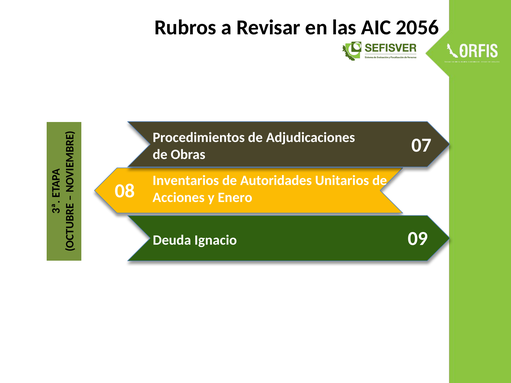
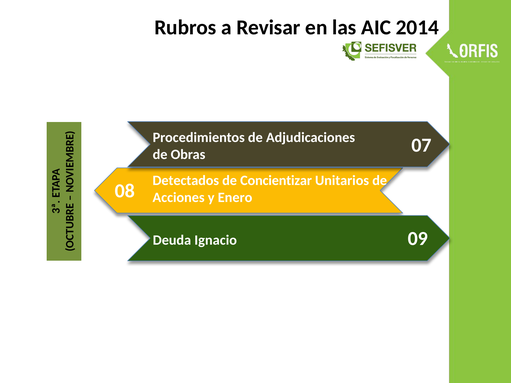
2056: 2056 -> 2014 (417, 28)
Inventarios: Inventarios -> Detectados (186, 181)
Autoridades: Autoridades -> Concientizar (276, 181)
